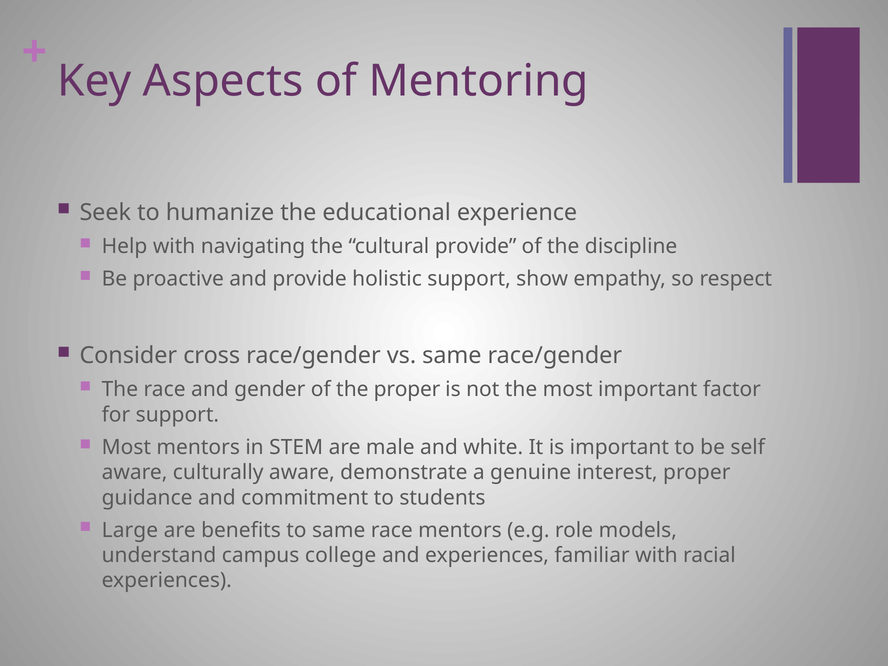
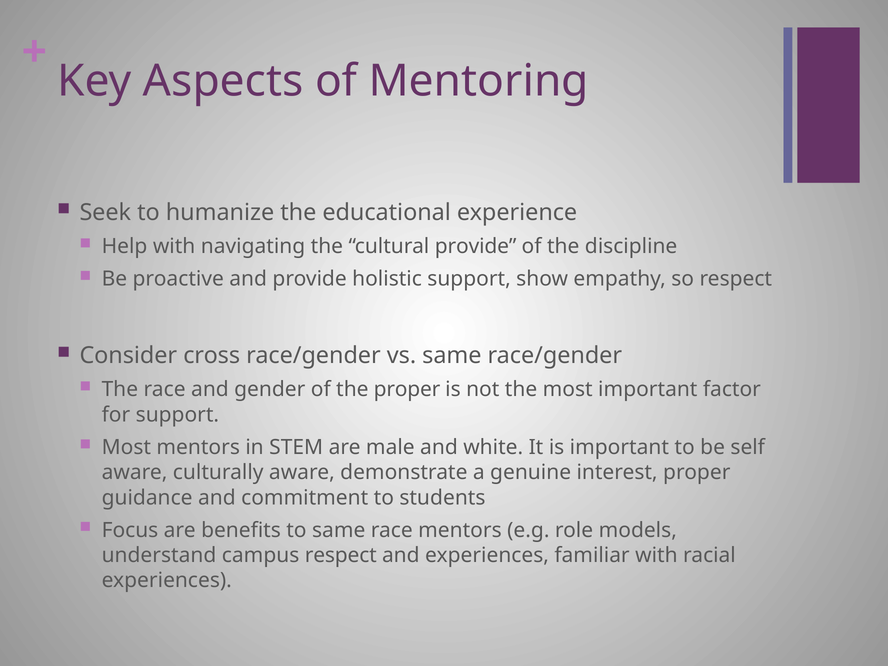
Large: Large -> Focus (130, 530)
campus college: college -> respect (341, 555)
